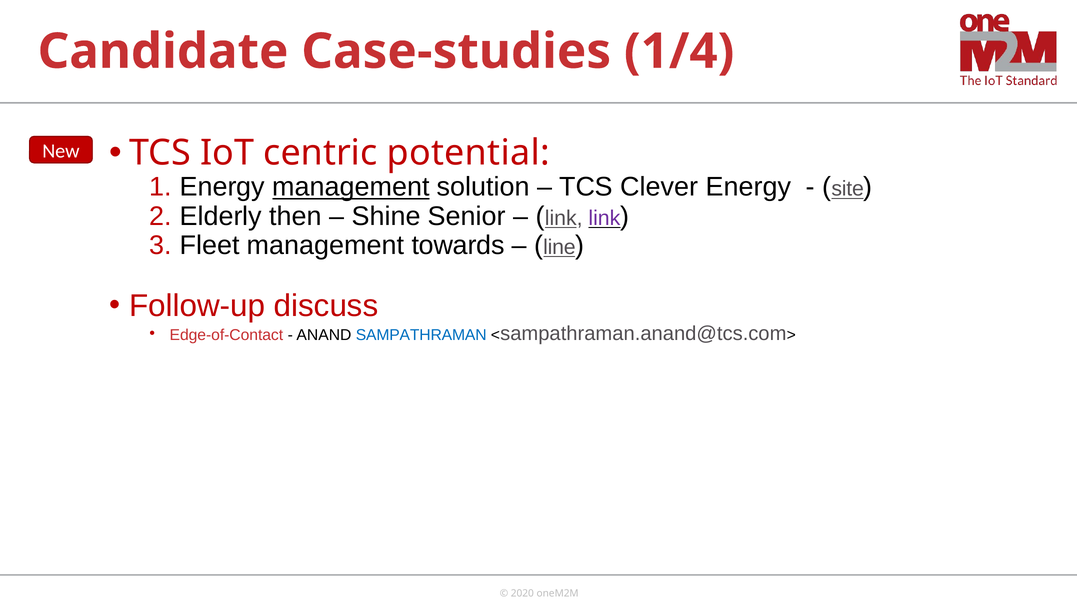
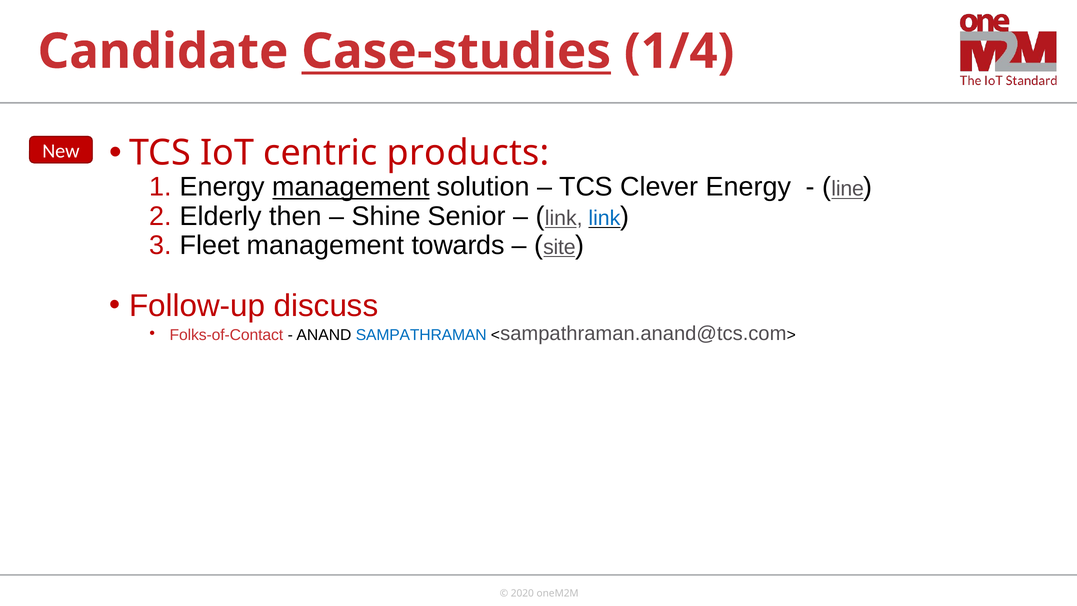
Case-studies underline: none -> present (456, 52)
potential: potential -> products (468, 153)
site: site -> line (848, 189)
link colour: purple -> blue (604, 218)
line: line -> site (559, 247)
Edge-of-Contact: Edge-of-Contact -> Folks-of-Contact (226, 335)
